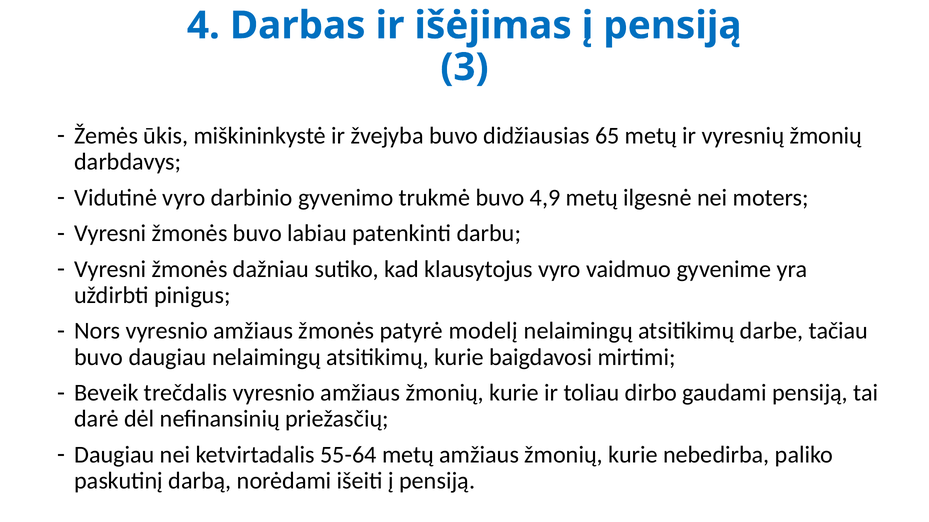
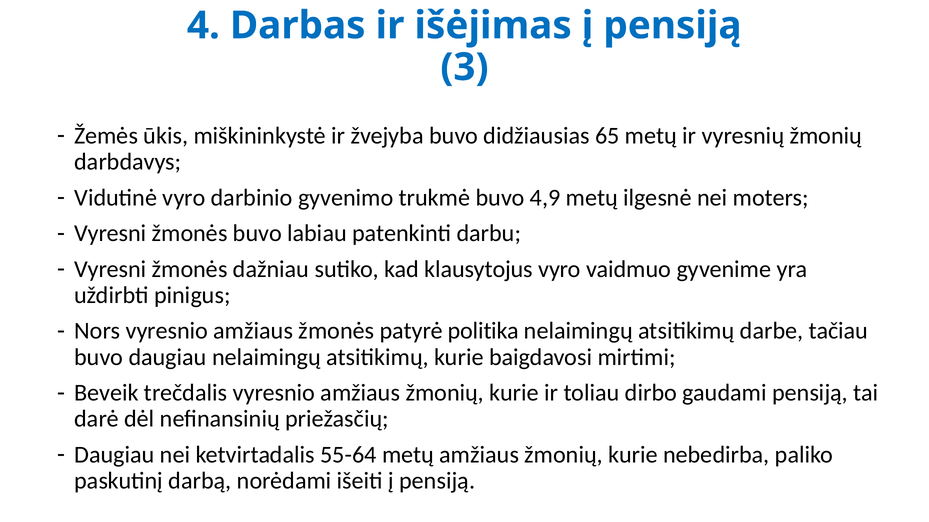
modelį: modelį -> politika (484, 331)
